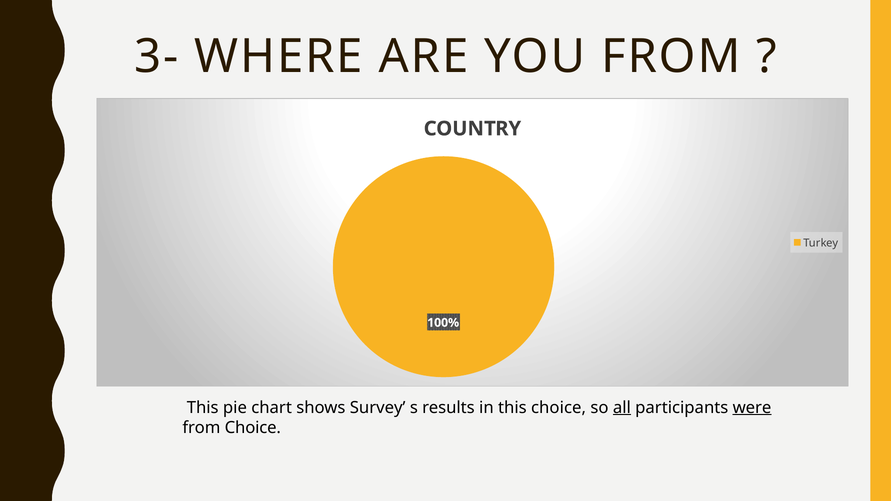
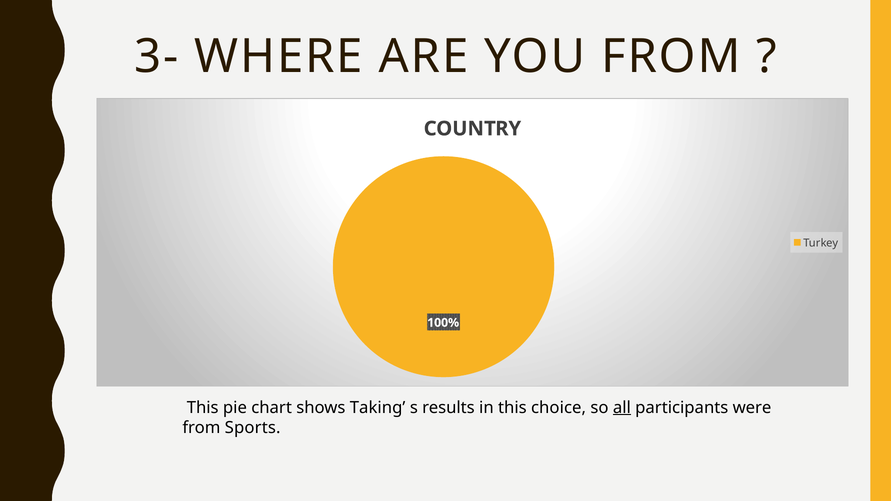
Survey: Survey -> Taking (378, 408)
were underline: present -> none (752, 408)
from Choice: Choice -> Sports (253, 428)
